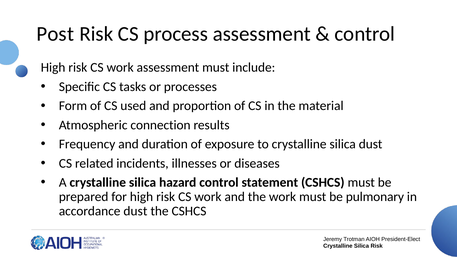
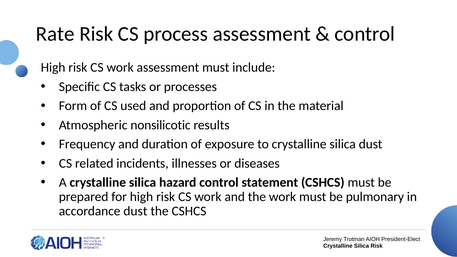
Post: Post -> Rate (55, 34)
connection: connection -> nonsilicotic (161, 125)
